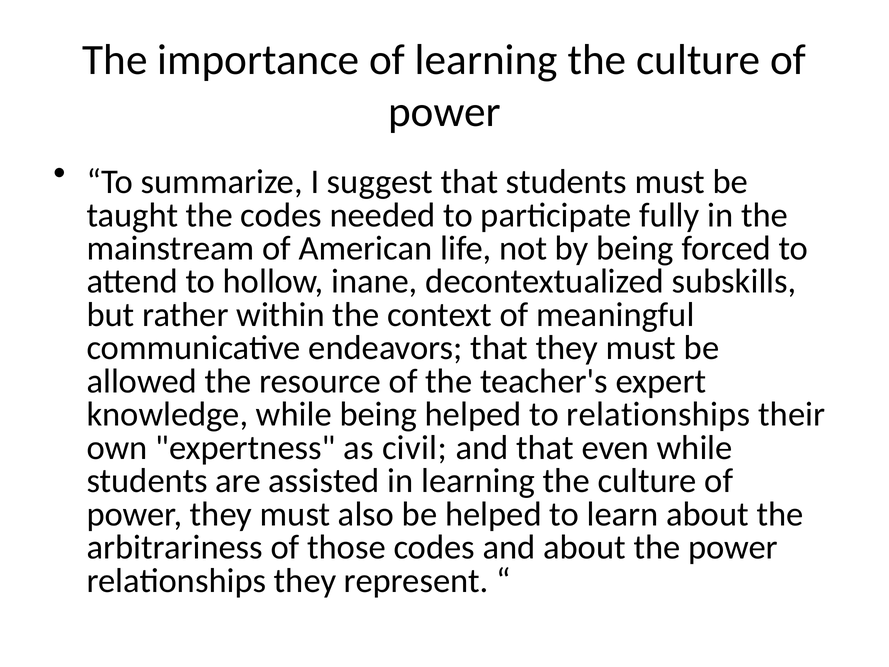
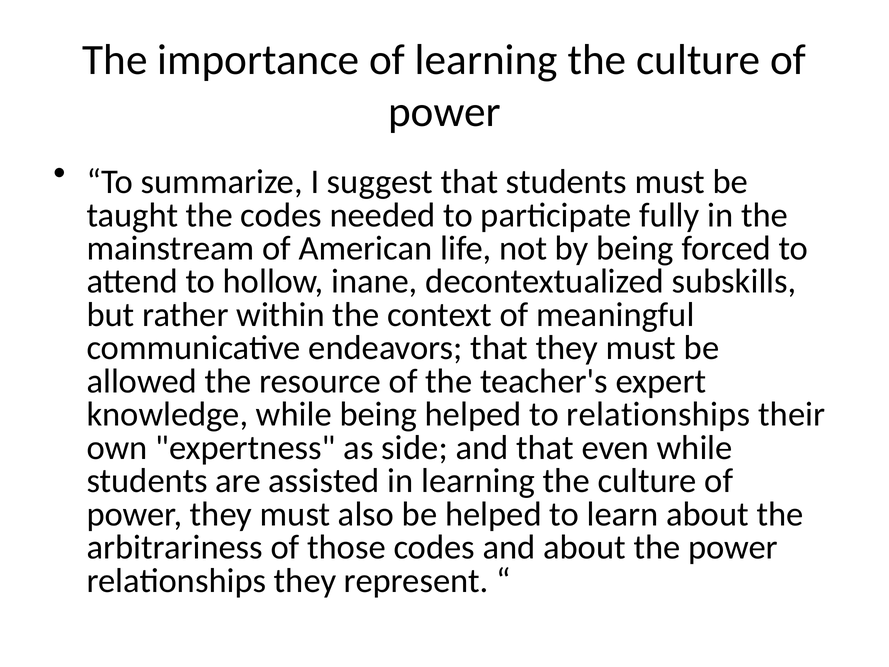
civil: civil -> side (415, 448)
